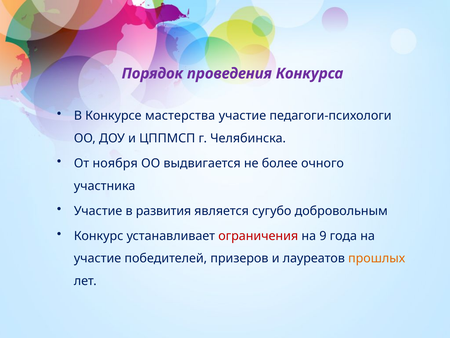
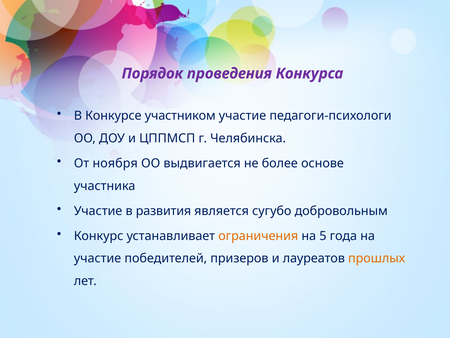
мастерства: мастерства -> участником (180, 116)
очного: очного -> основе (322, 163)
ограничения colour: red -> orange (258, 236)
9: 9 -> 5 (323, 236)
